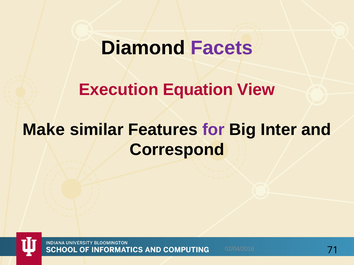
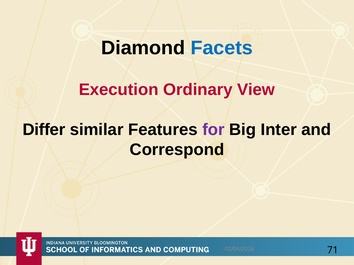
Facets colour: purple -> blue (222, 48)
Equation: Equation -> Ordinary (198, 90)
Make: Make -> Differ (44, 130)
